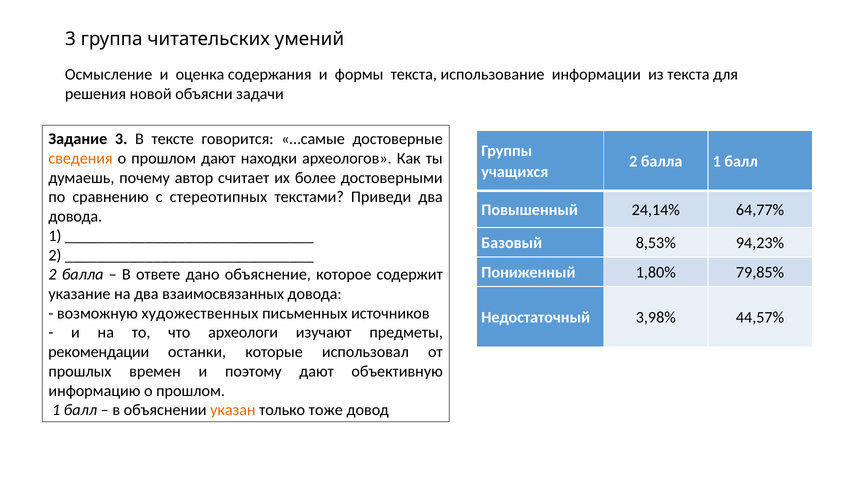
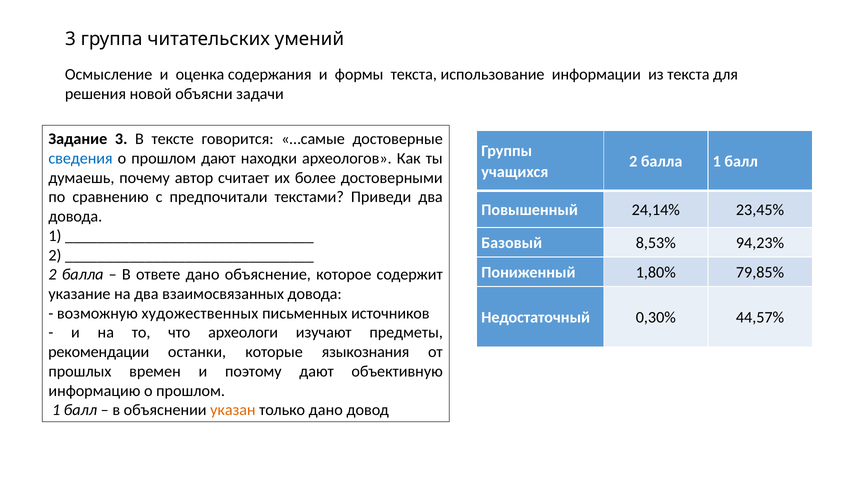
сведения colour: orange -> blue (81, 158)
стереотипных: стереотипных -> предпочитали (219, 197)
64,77%: 64,77% -> 23,45% (760, 210)
3,98%: 3,98% -> 0,30% (656, 317)
использовал: использовал -> языкознания (366, 352)
только тоже: тоже -> дано (326, 410)
